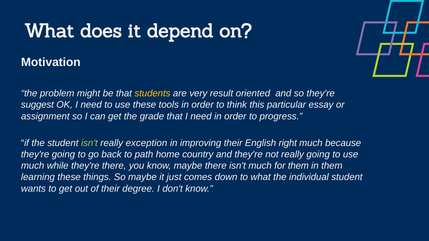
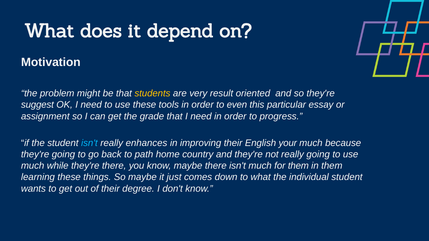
think: think -> even (237, 105)
isn't colour: light green -> light blue (89, 143)
exception: exception -> enhances (147, 143)
right: right -> your (288, 143)
